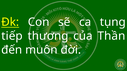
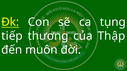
Thần: Thần -> Thập (111, 36)
